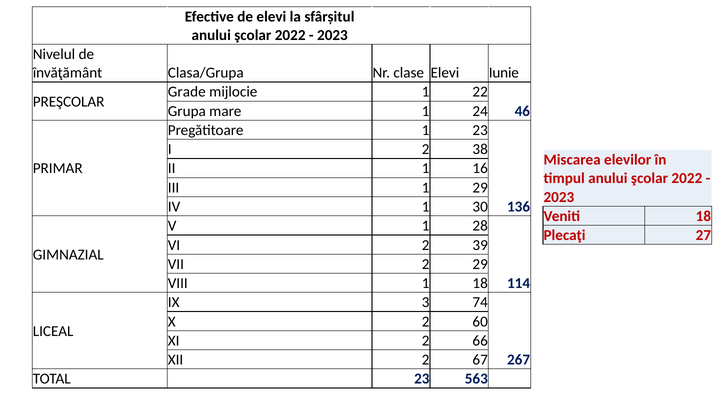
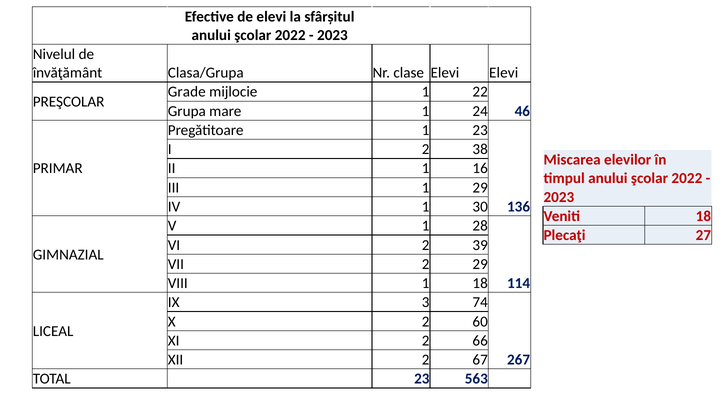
Elevi Iunie: Iunie -> Elevi (504, 73)
